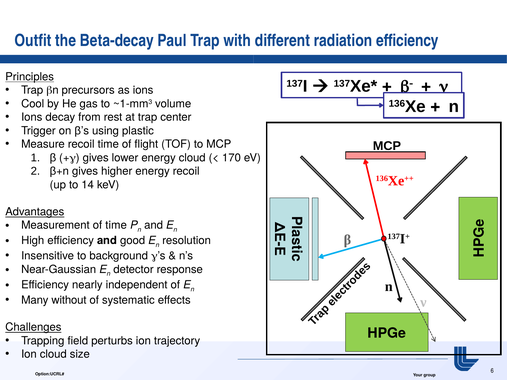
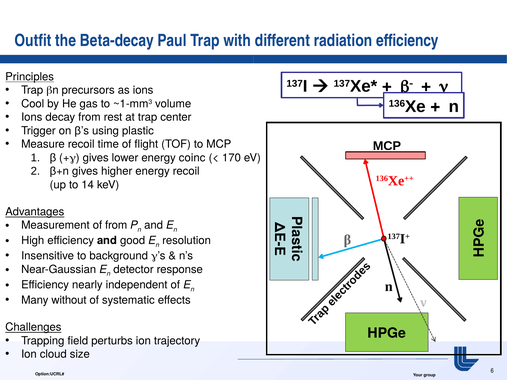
energy cloud: cloud -> coinc (192, 158)
of time: time -> from (116, 225)
